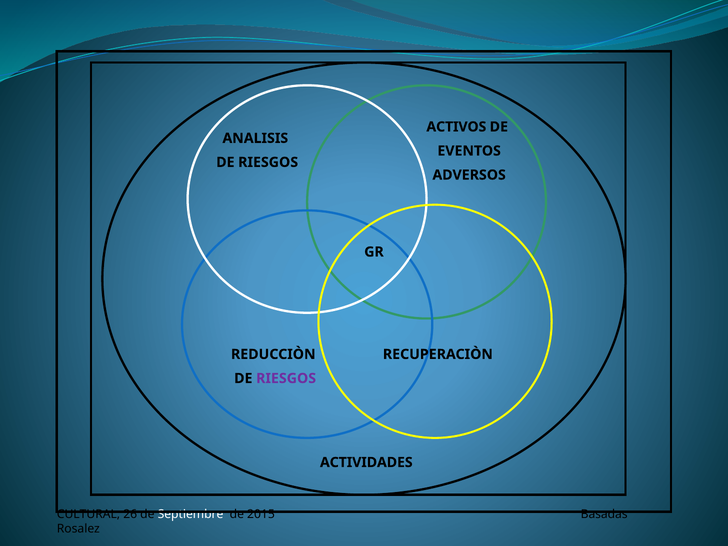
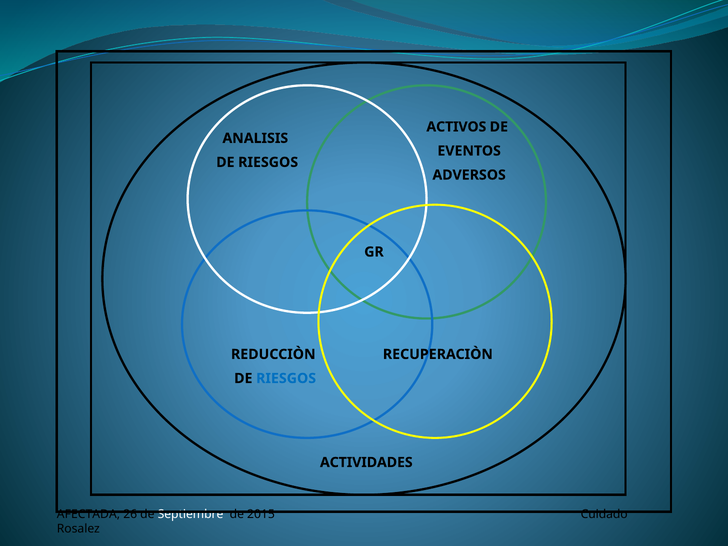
RIESGOS colour: purple -> blue (286, 378)
CULTURAL: CULTURAL -> AFECTADA (88, 514)
Basadas: Basadas -> Cuidado (604, 514)
